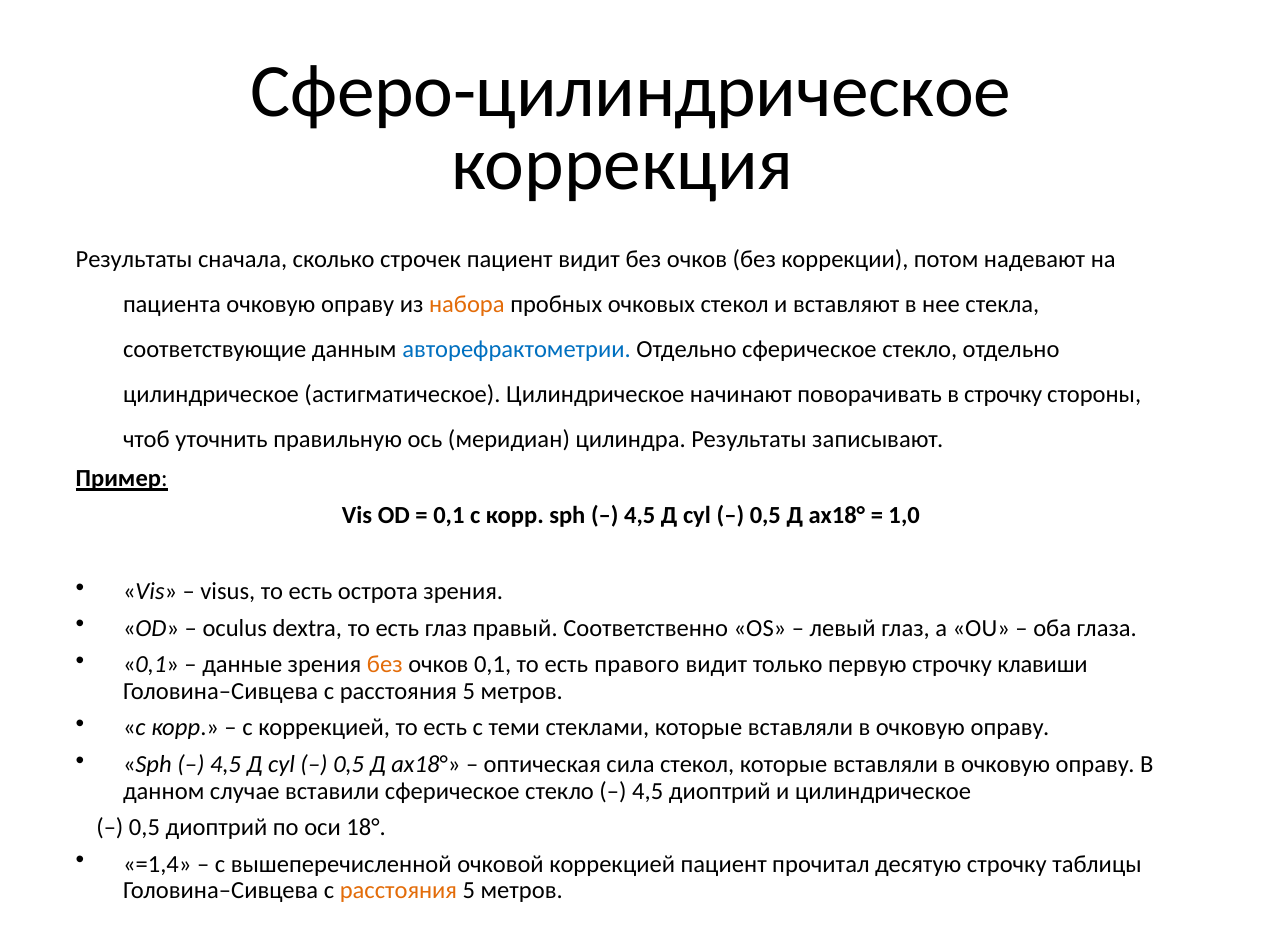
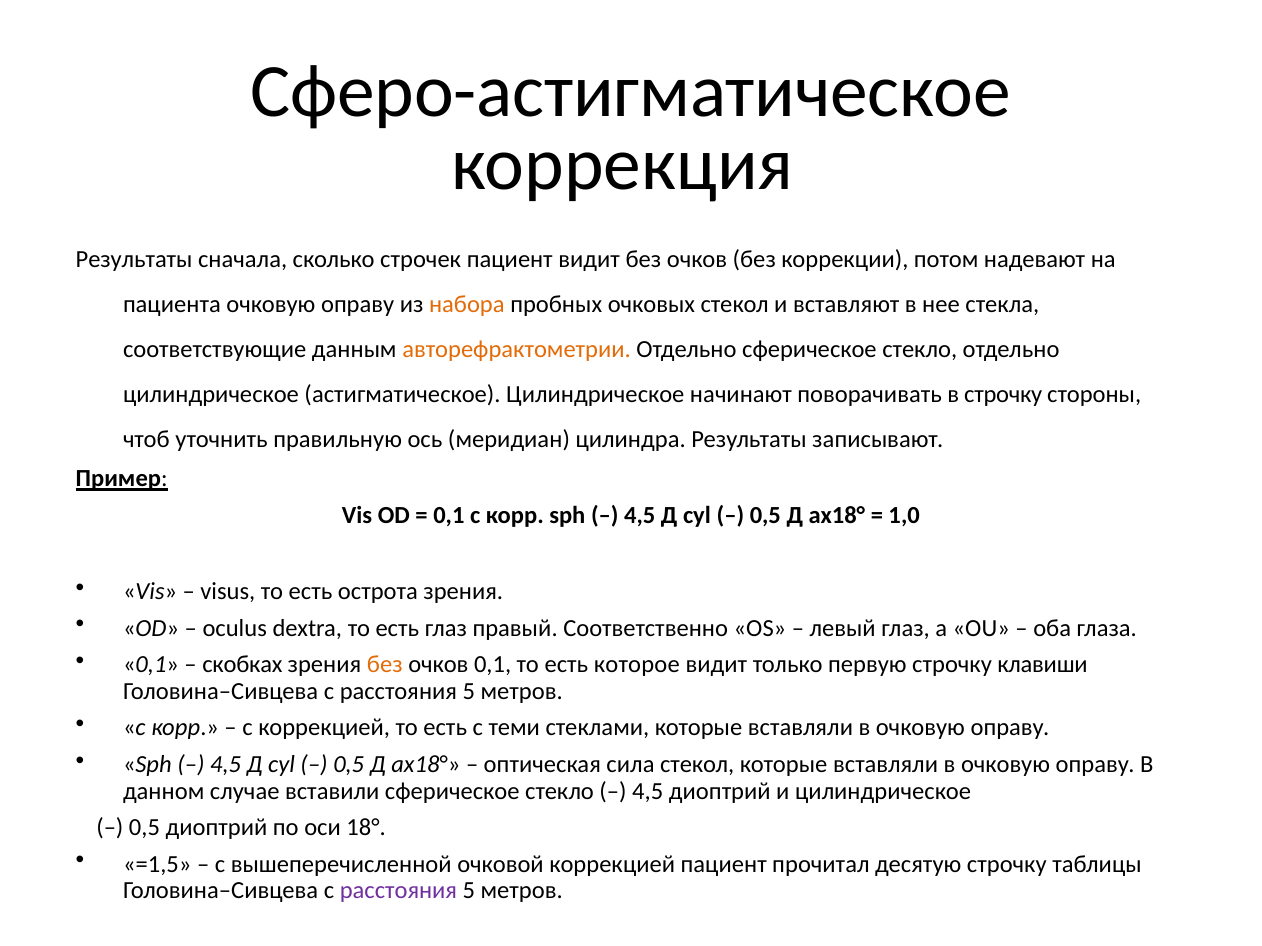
Сферо-цилиндрическое: Сферо-цилиндрическое -> Сферо-астигматическое (631, 92)
авторефрактометрии colour: blue -> orange (517, 349)
данные: данные -> скобках (242, 665)
правого: правого -> которое (637, 665)
=1,4: =1,4 -> =1,5 (157, 865)
расстояния colour: orange -> purple (398, 891)
